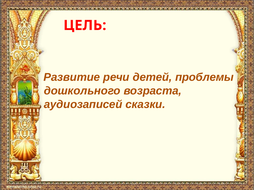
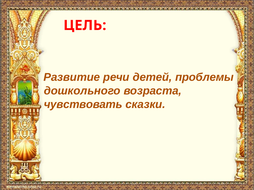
аудиозаписей: аудиозаписей -> чувствовать (83, 105)
